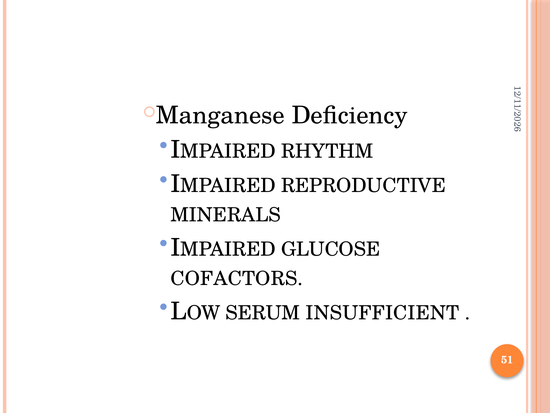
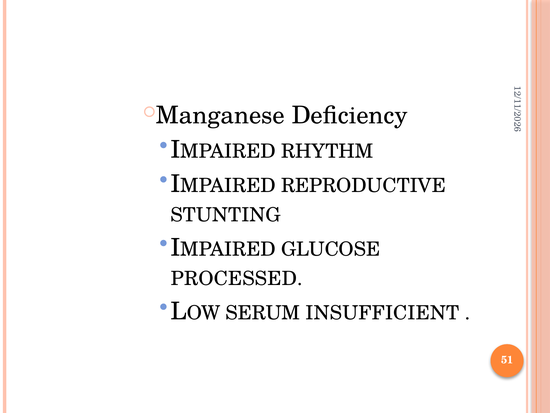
MINERALS: MINERALS -> STUNTING (226, 215)
COFACTORS: COFACTORS -> PROCESSED (237, 278)
